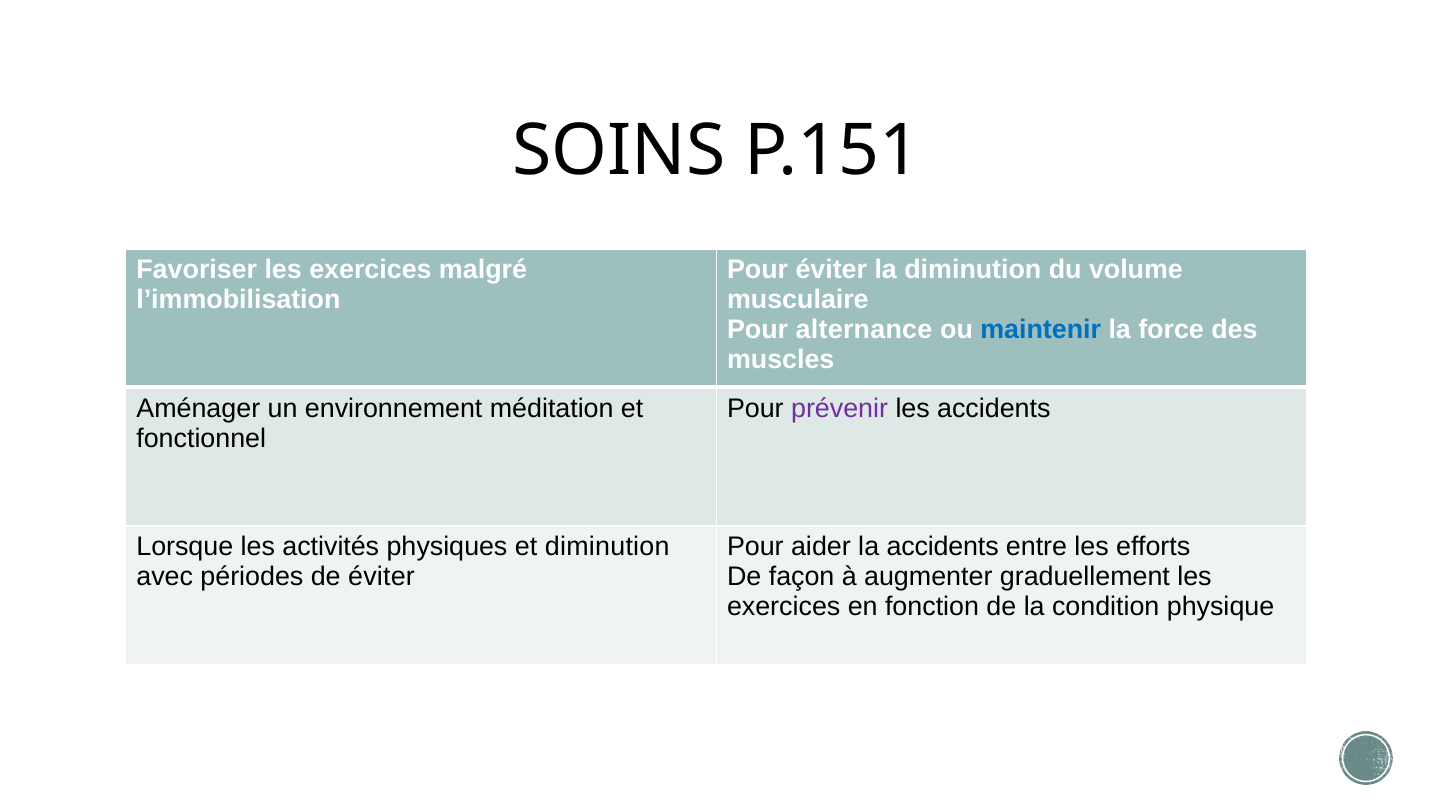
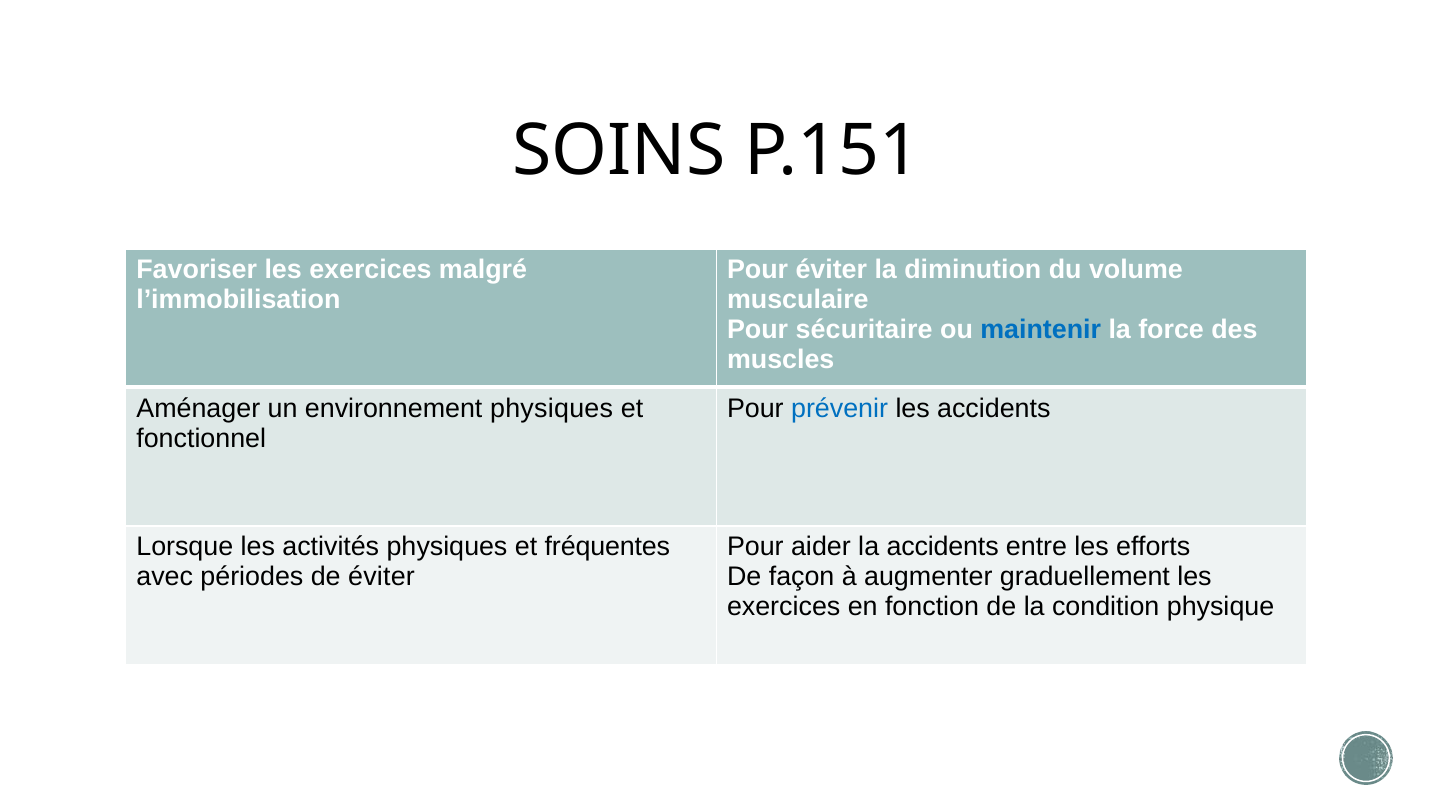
alternance: alternance -> sécuritaire (864, 330)
environnement méditation: méditation -> physiques (552, 409)
prévenir colour: purple -> blue (840, 409)
et diminution: diminution -> fréquentes (607, 547)
